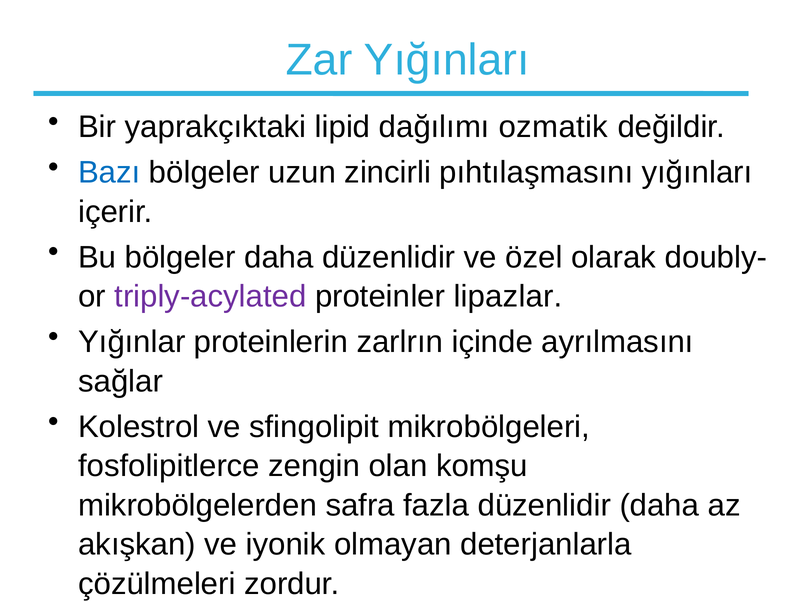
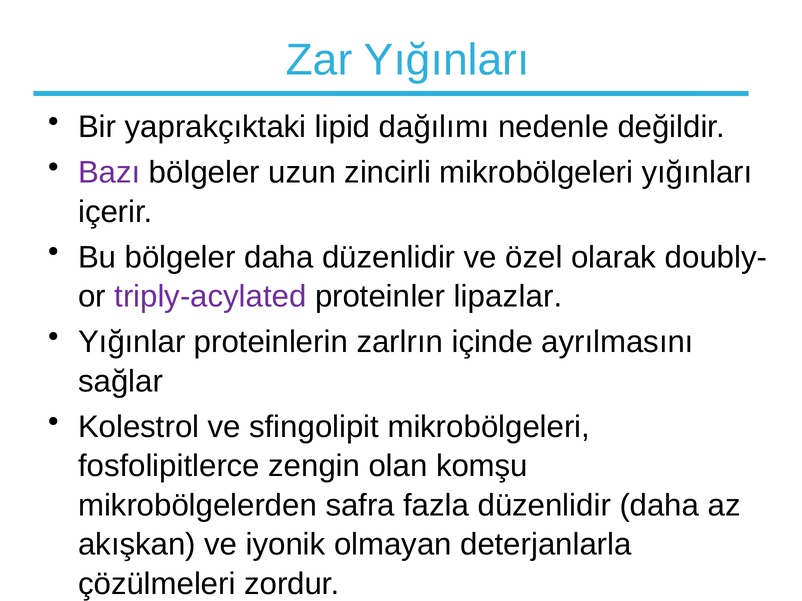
ozmatik: ozmatik -> nedenle (554, 127)
Bazı colour: blue -> purple (109, 173)
zincirli pıhtılaşmasını: pıhtılaşmasını -> mikrobölgeleri (536, 173)
